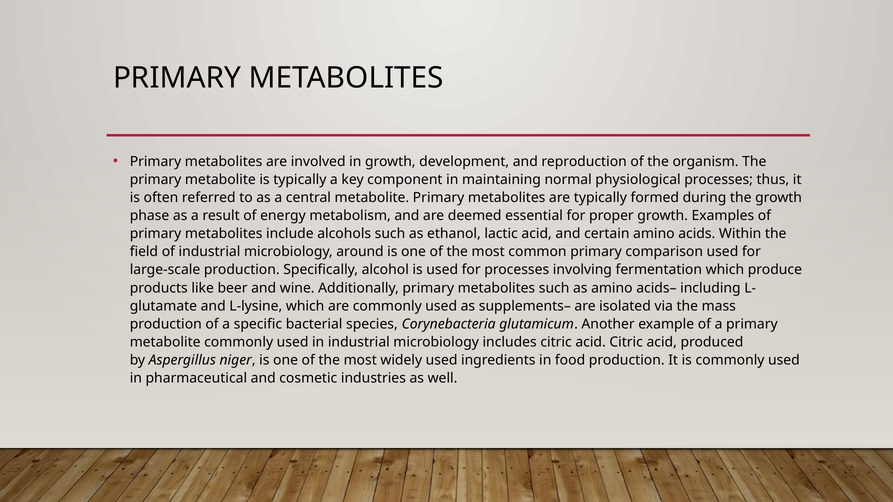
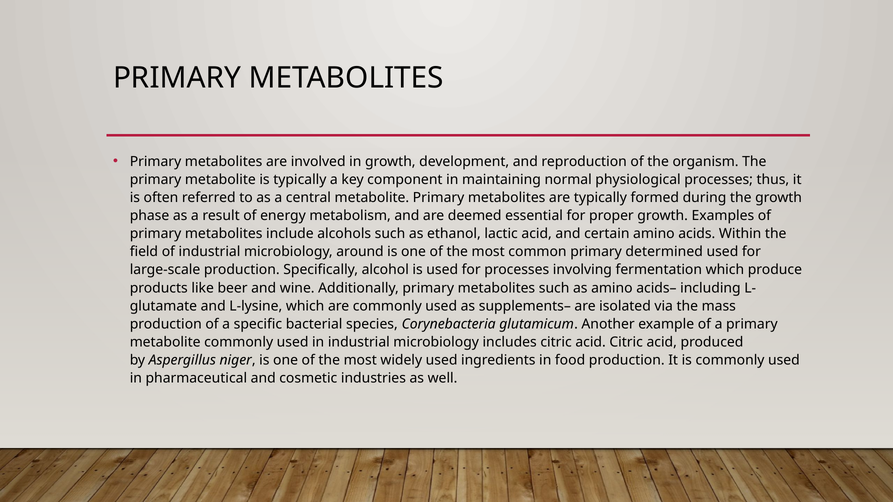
comparison: comparison -> determined (664, 252)
